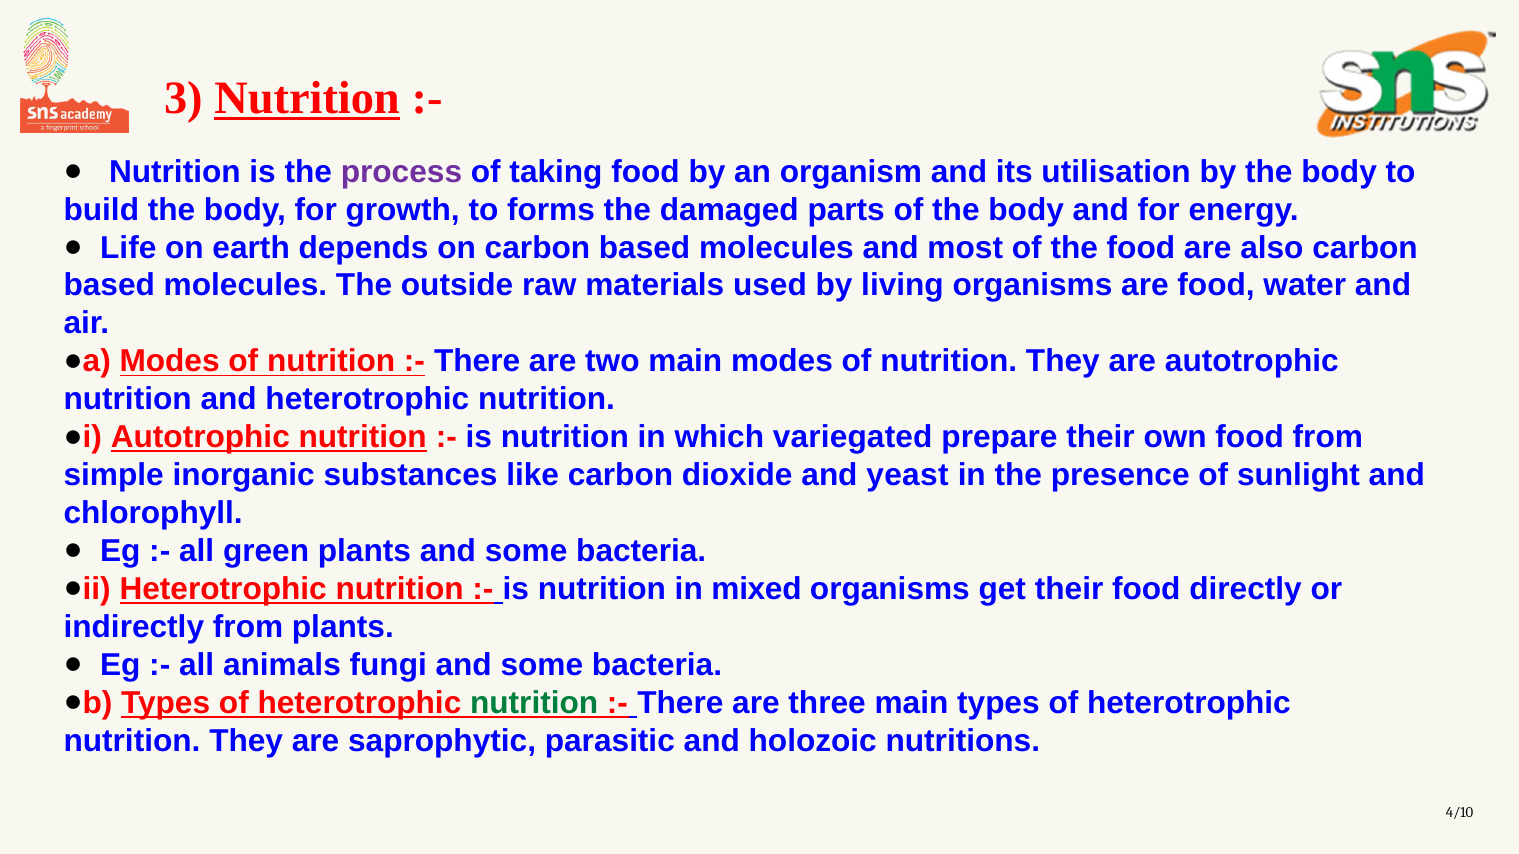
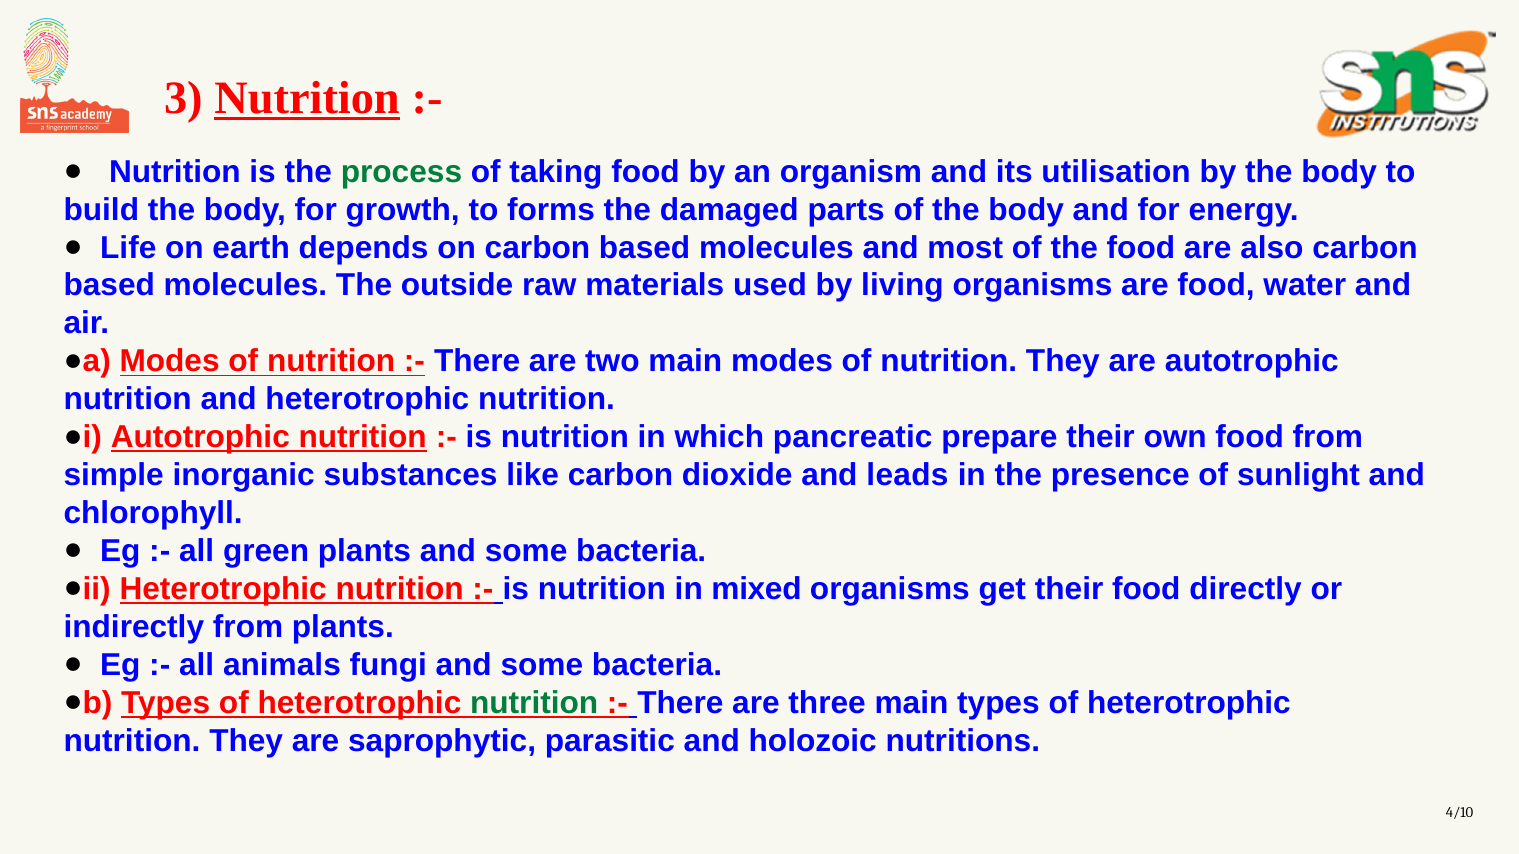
process colour: purple -> green (401, 172)
variegated: variegated -> pancreatic (853, 438)
yeast: yeast -> leads (907, 476)
